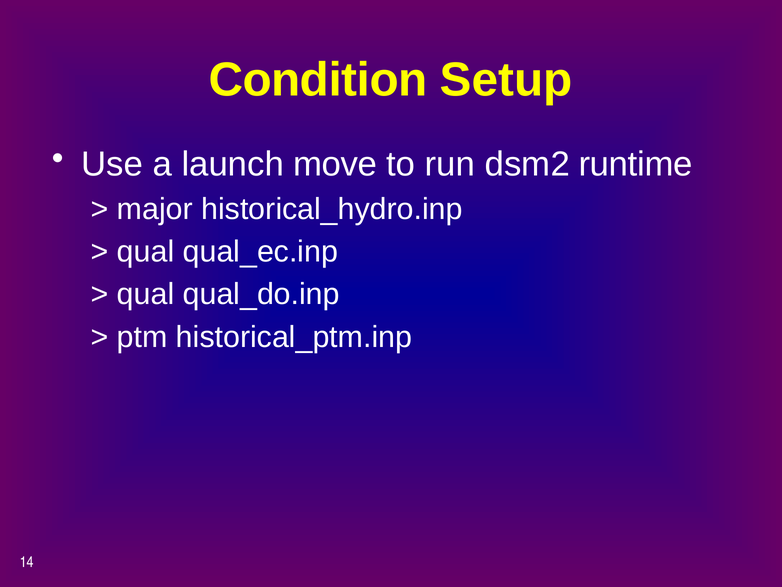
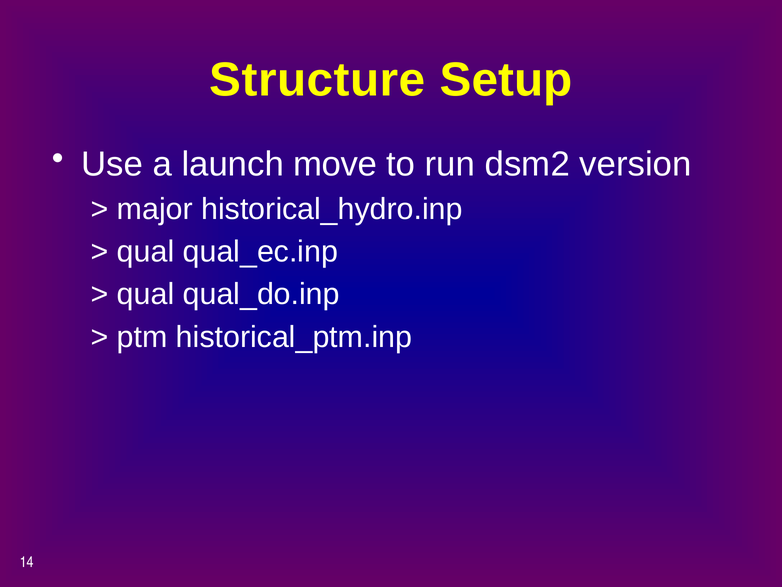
Condition: Condition -> Structure (318, 80)
runtime: runtime -> version (635, 164)
